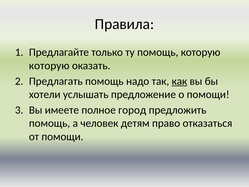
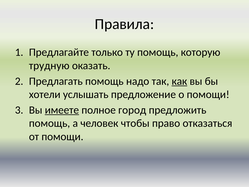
которую: которую -> трудную (49, 66)
имеете underline: none -> present (62, 110)
детям: детям -> чтобы (135, 123)
